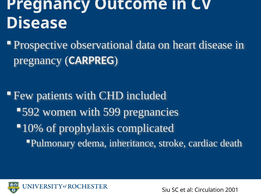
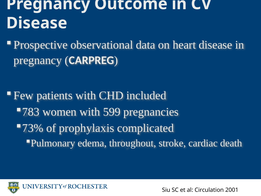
592: 592 -> 783 (31, 112)
10%: 10% -> 73% (33, 128)
inheritance: inheritance -> throughout (133, 143)
